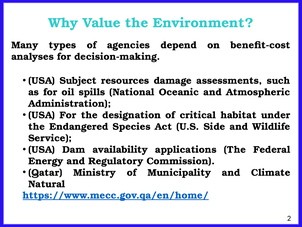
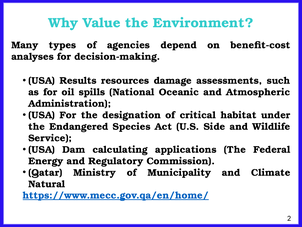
Subject: Subject -> Results (78, 81)
availability: availability -> calculating (120, 149)
